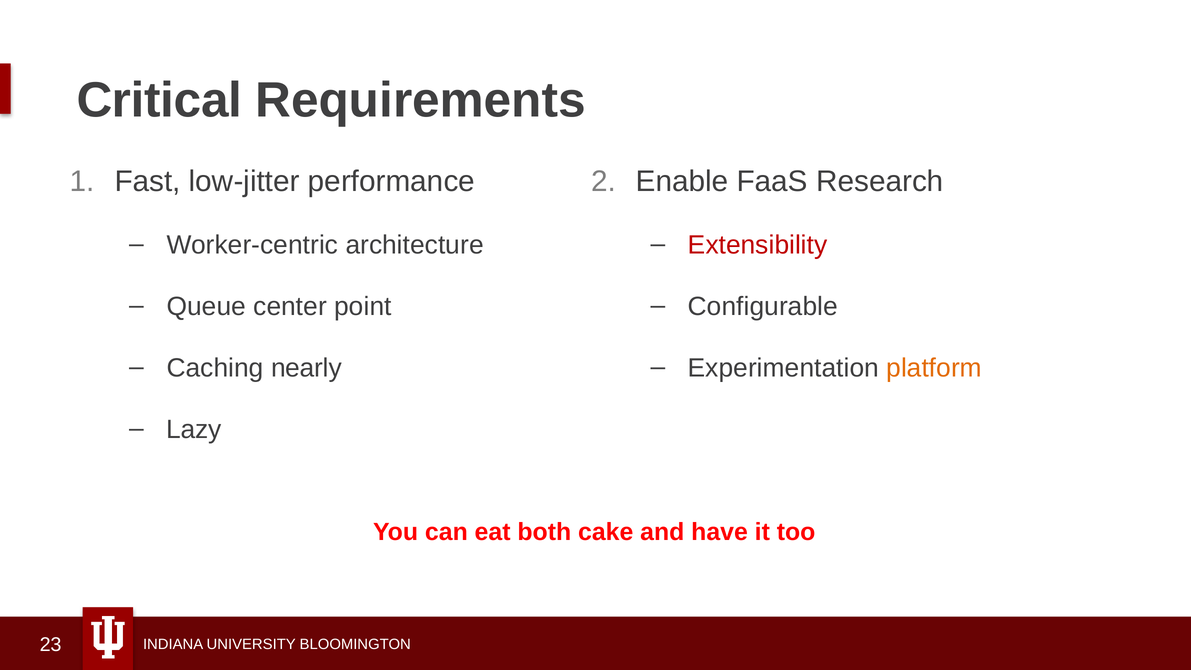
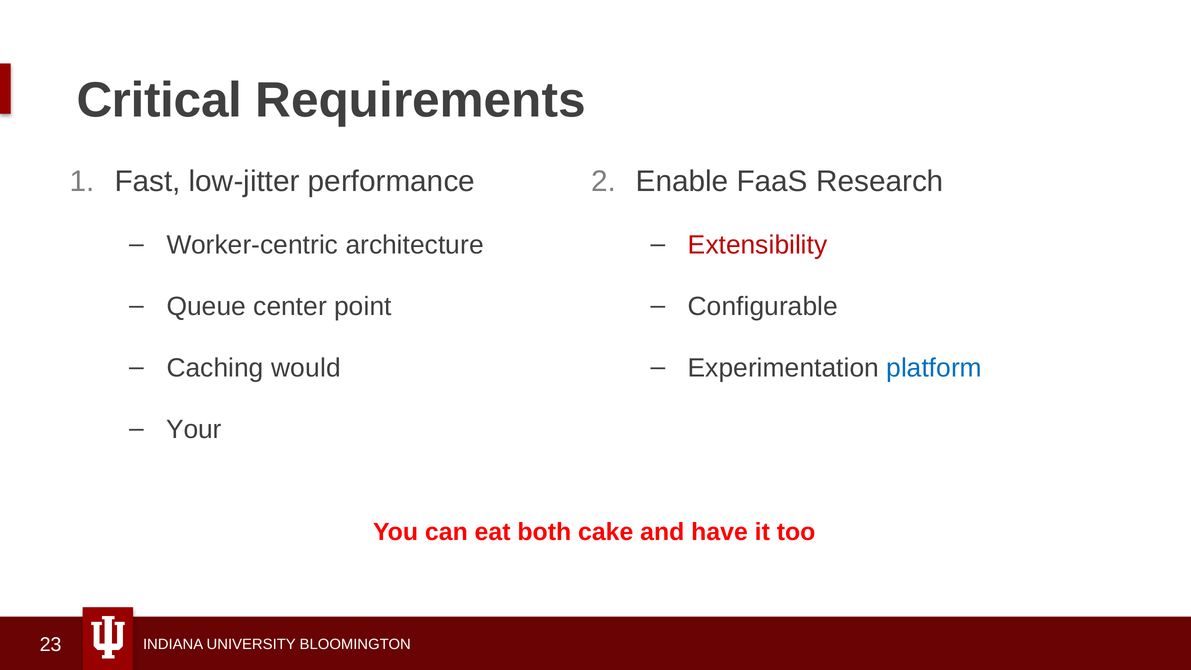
nearly: nearly -> would (306, 368)
platform colour: orange -> blue (934, 368)
Lazy: Lazy -> Your (194, 430)
